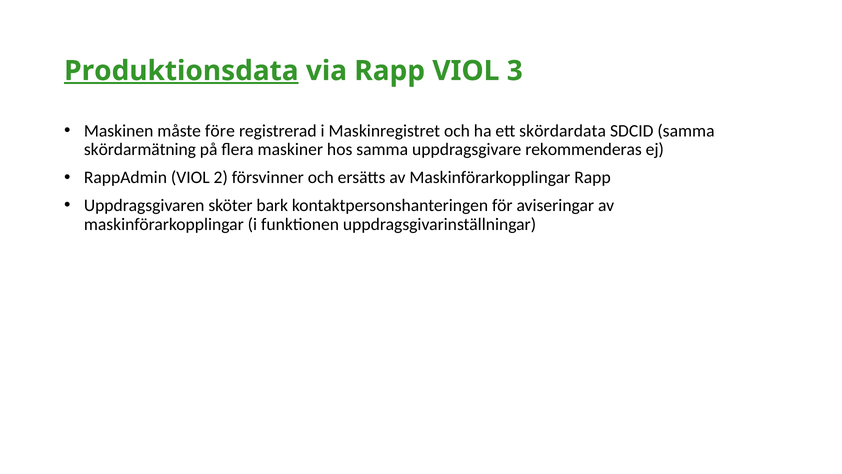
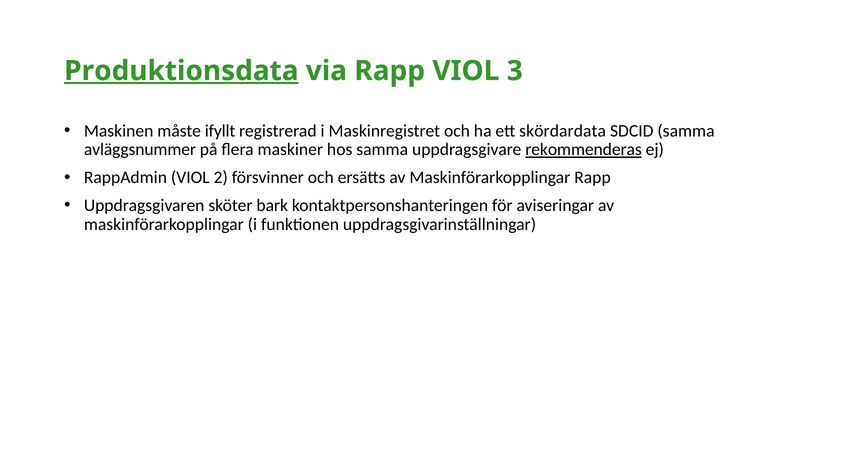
före: före -> ifyllt (220, 131)
skördarmätning: skördarmätning -> avläggsnummer (140, 150)
rekommenderas underline: none -> present (584, 150)
